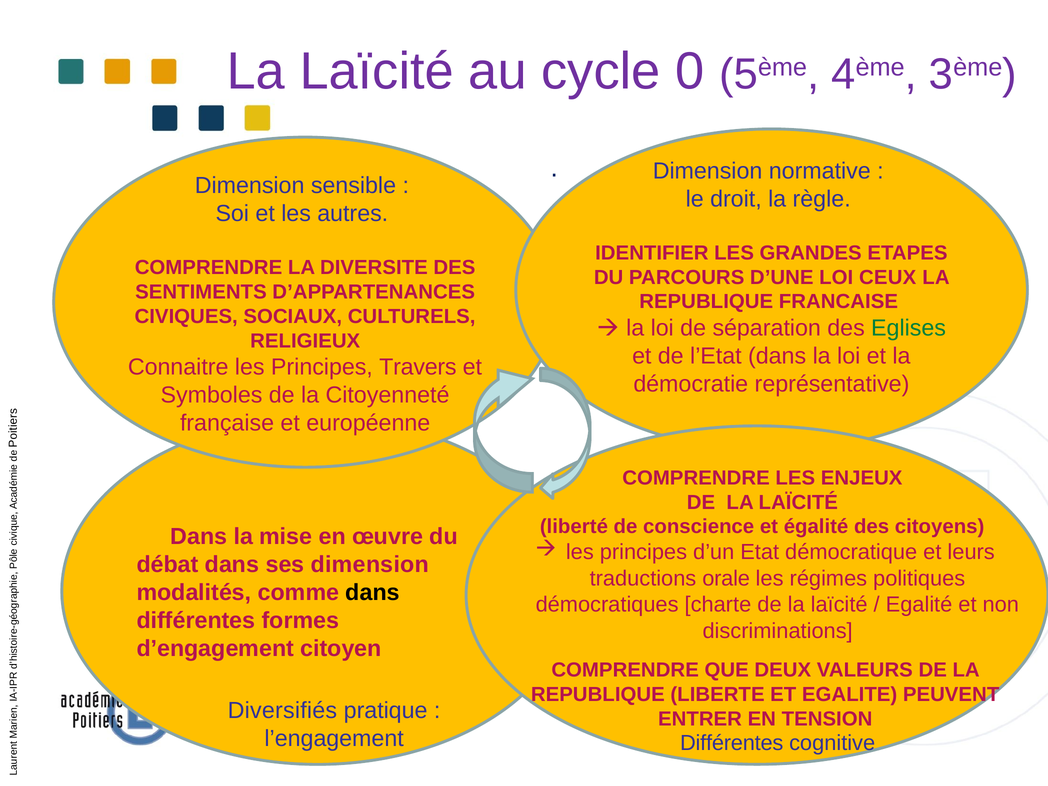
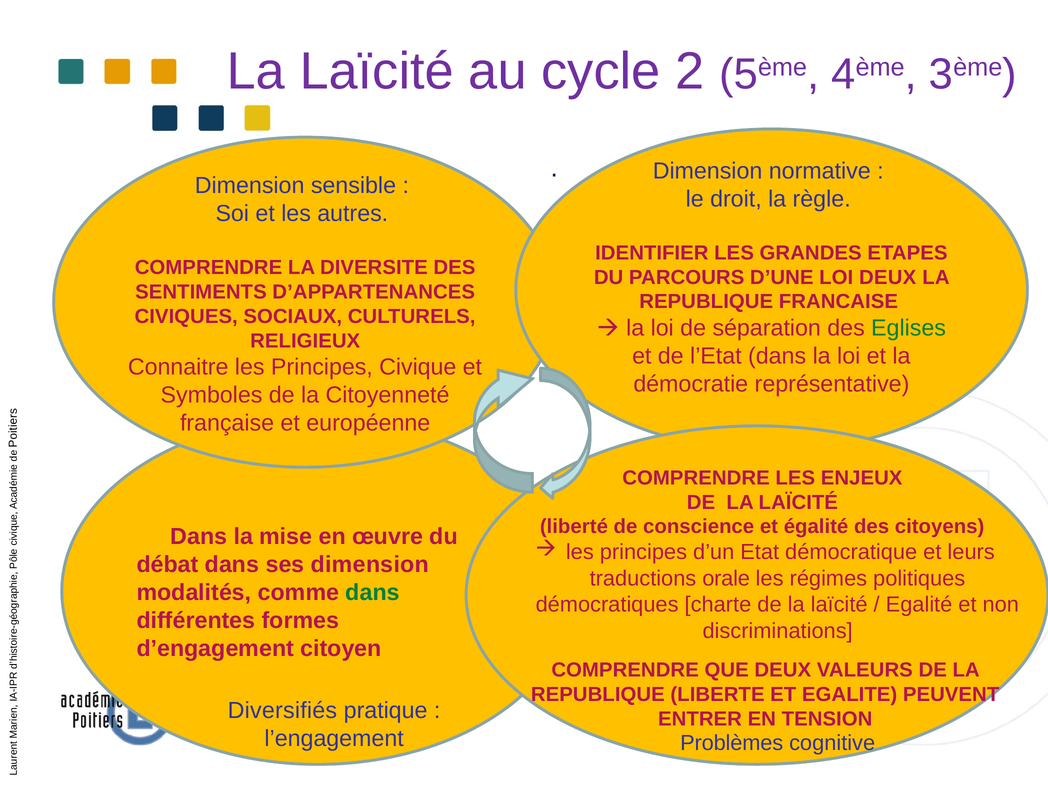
0: 0 -> 2 (690, 71)
LOI CEUX: CEUX -> DEUX (888, 277)
Travers: Travers -> Civique (418, 367)
dans colour: black -> green (373, 593)
l’engagement Différentes: Différentes -> Problèmes (732, 743)
